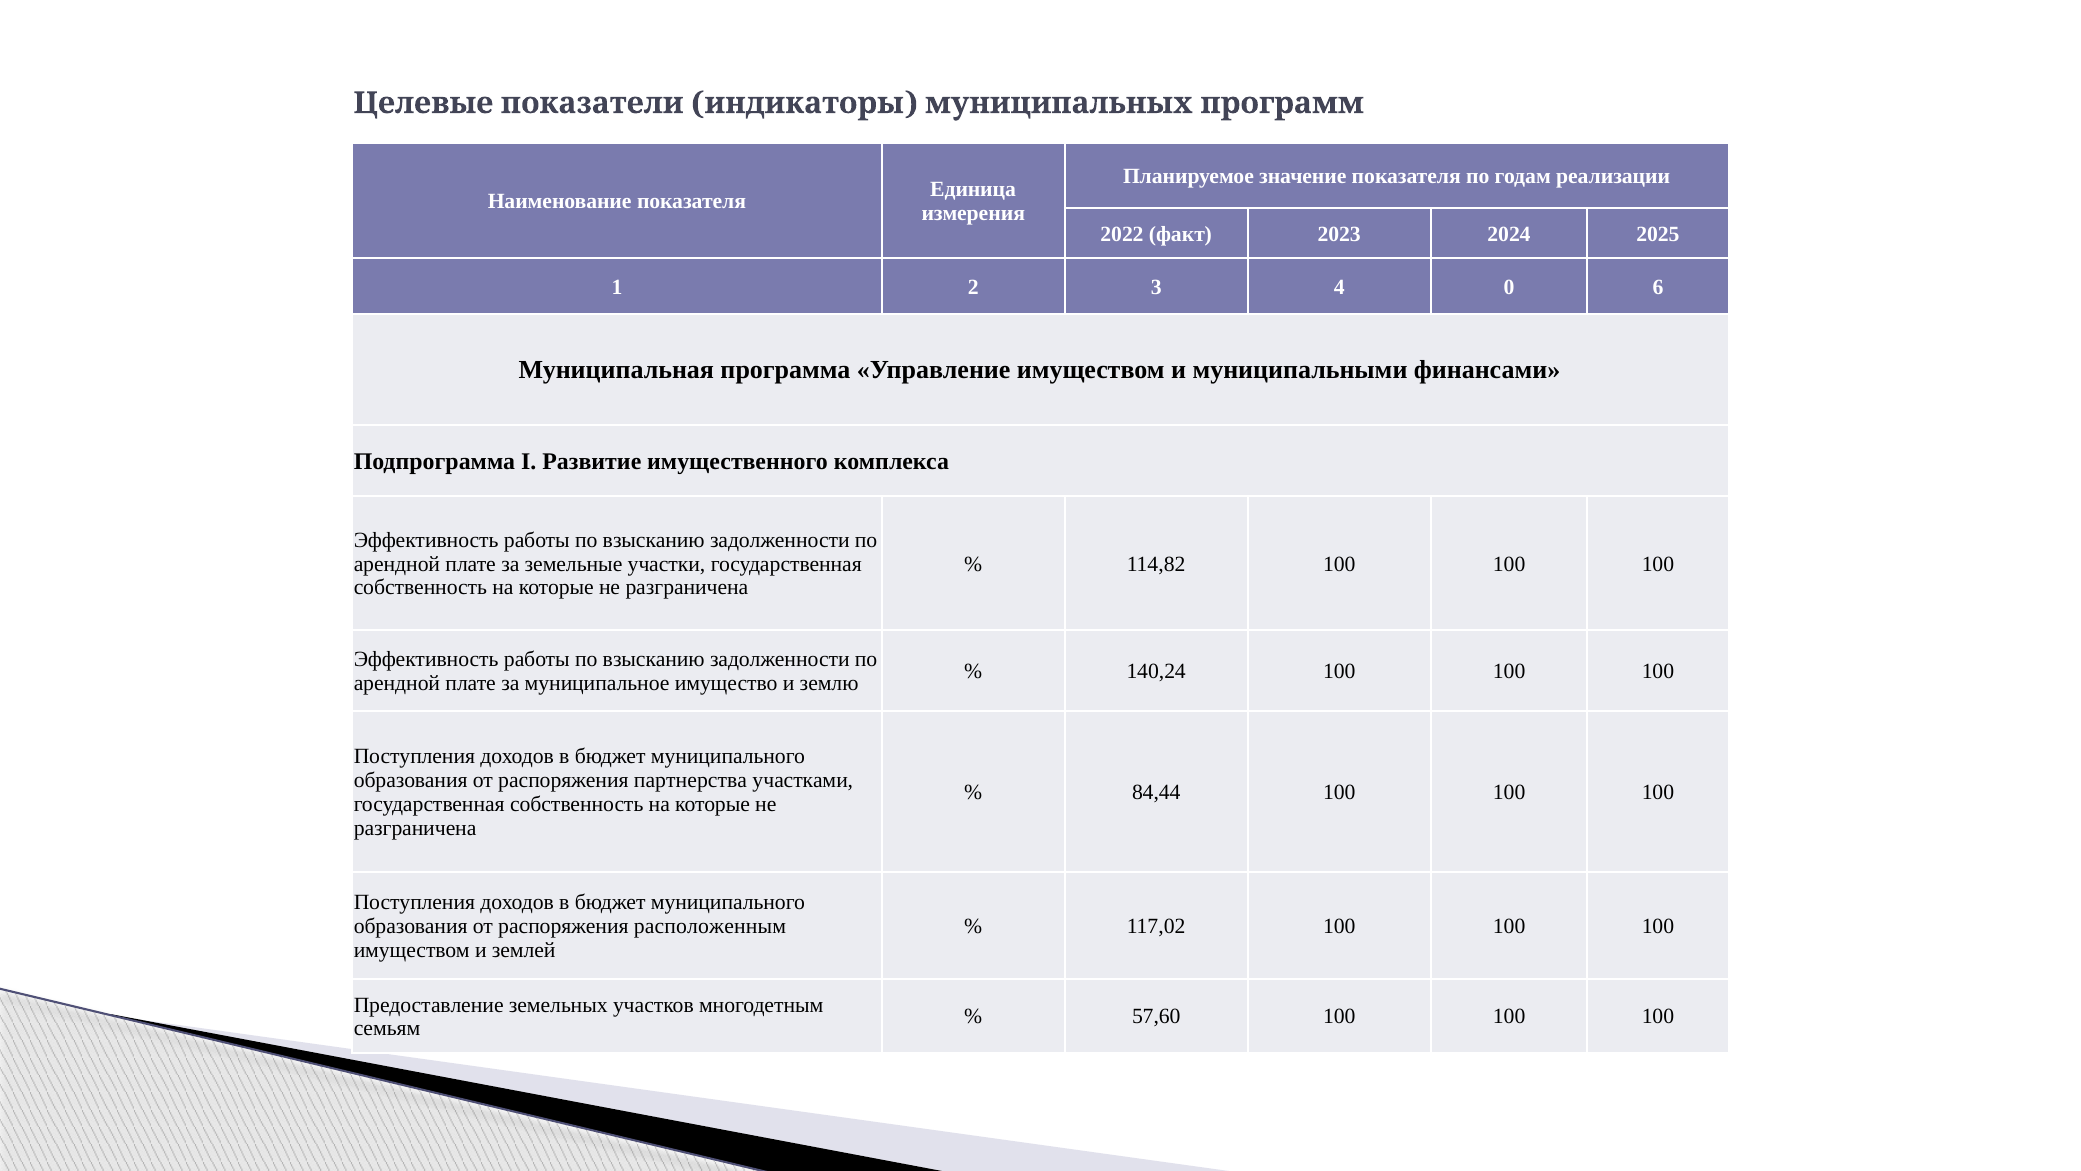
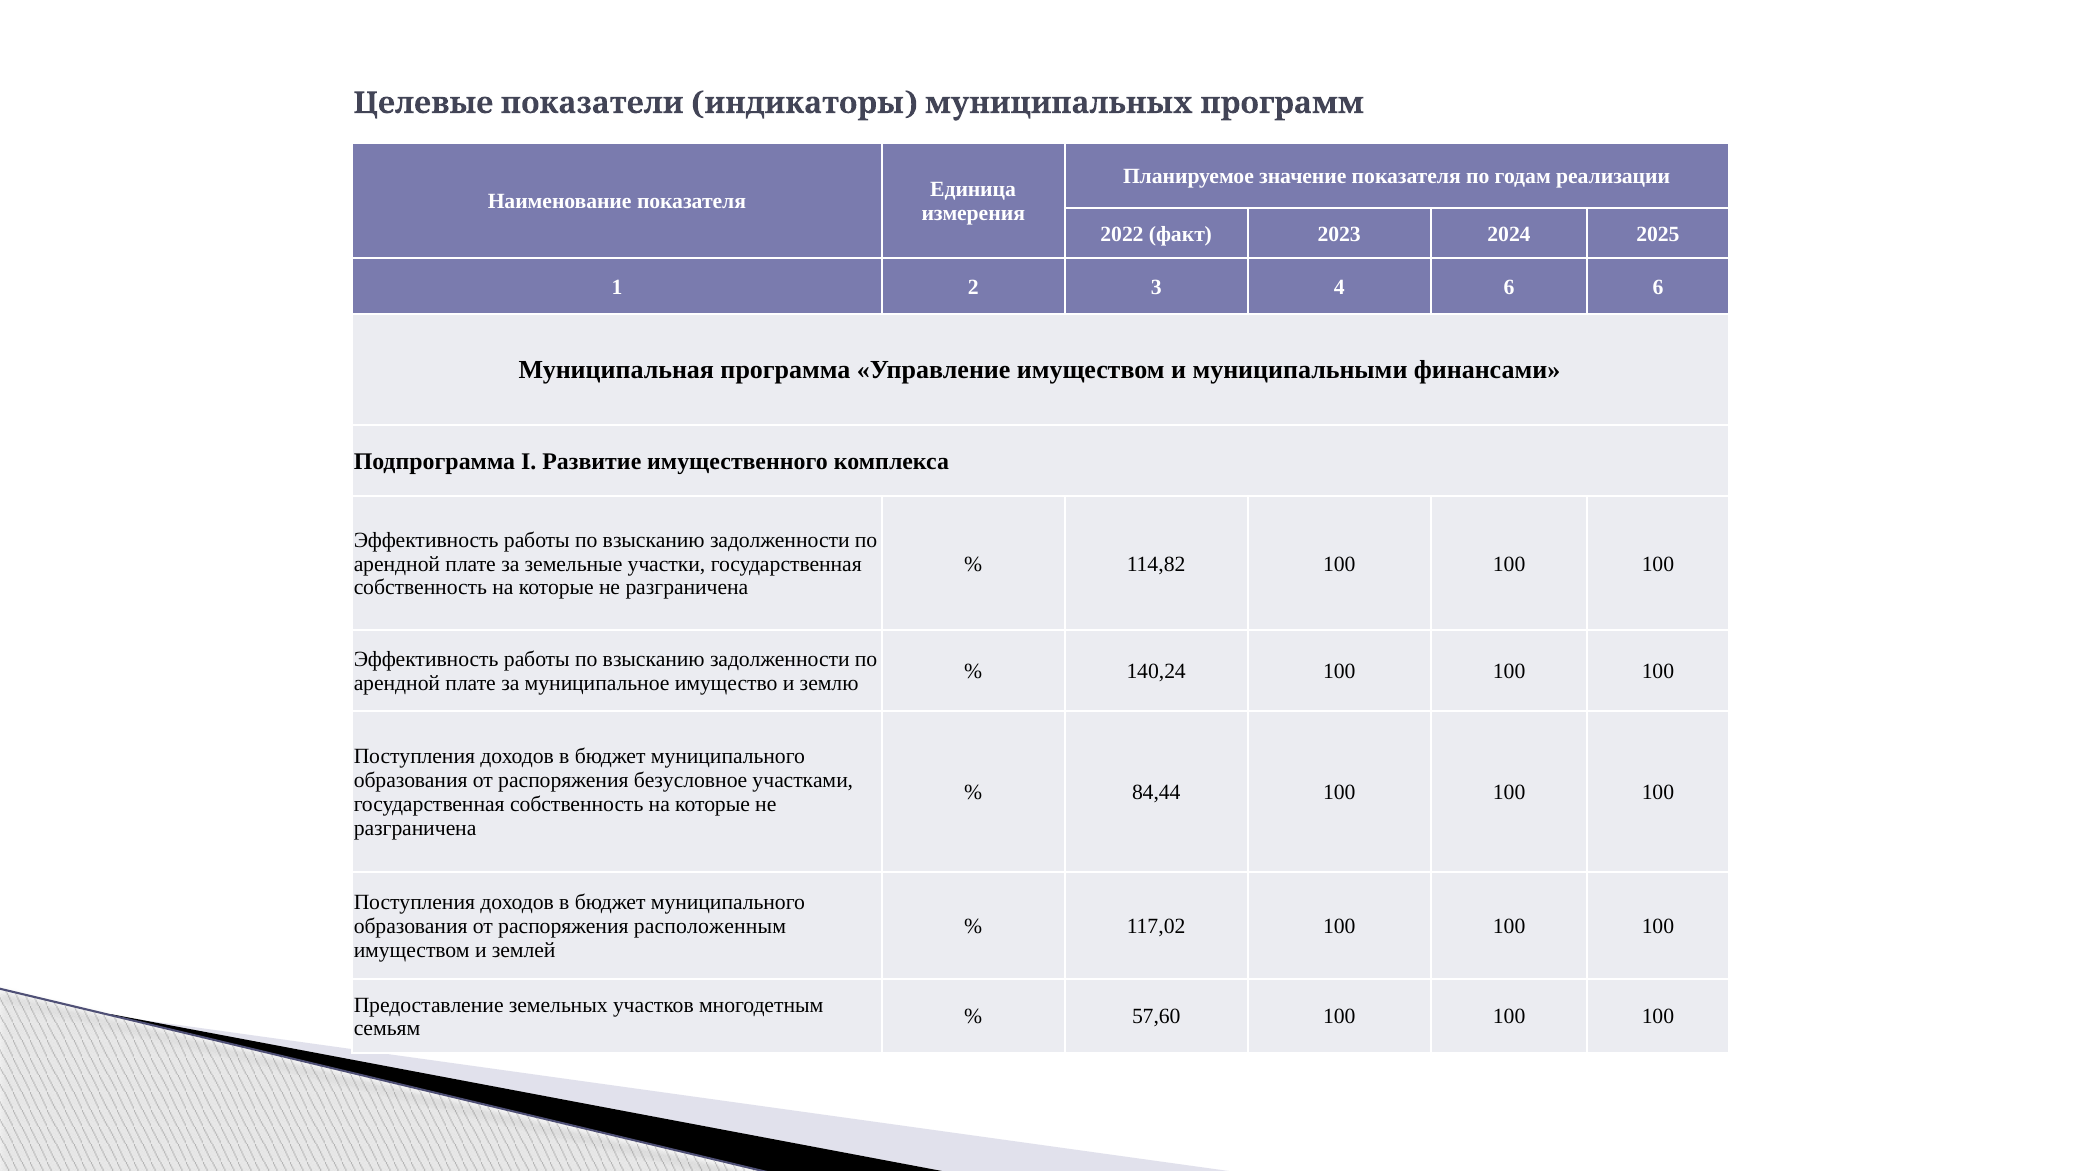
4 0: 0 -> 6 (1509, 287)
партнерства: партнерства -> безусловное (691, 780)
